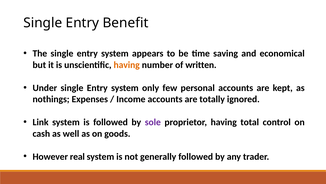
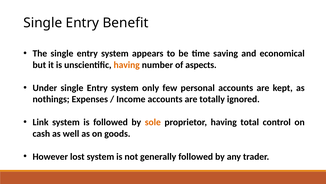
written: written -> aspects (201, 65)
sole colour: purple -> orange (153, 122)
real: real -> lost (77, 156)
